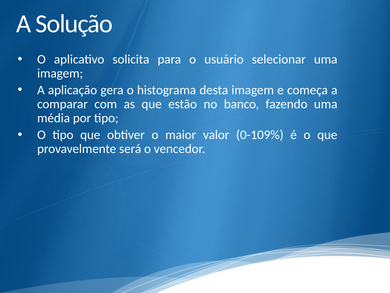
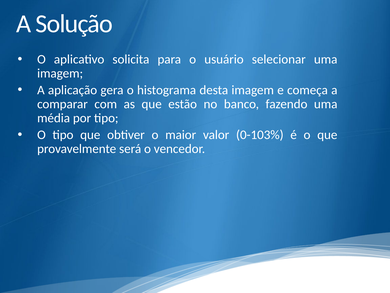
0-109%: 0-109% -> 0-103% (260, 135)
